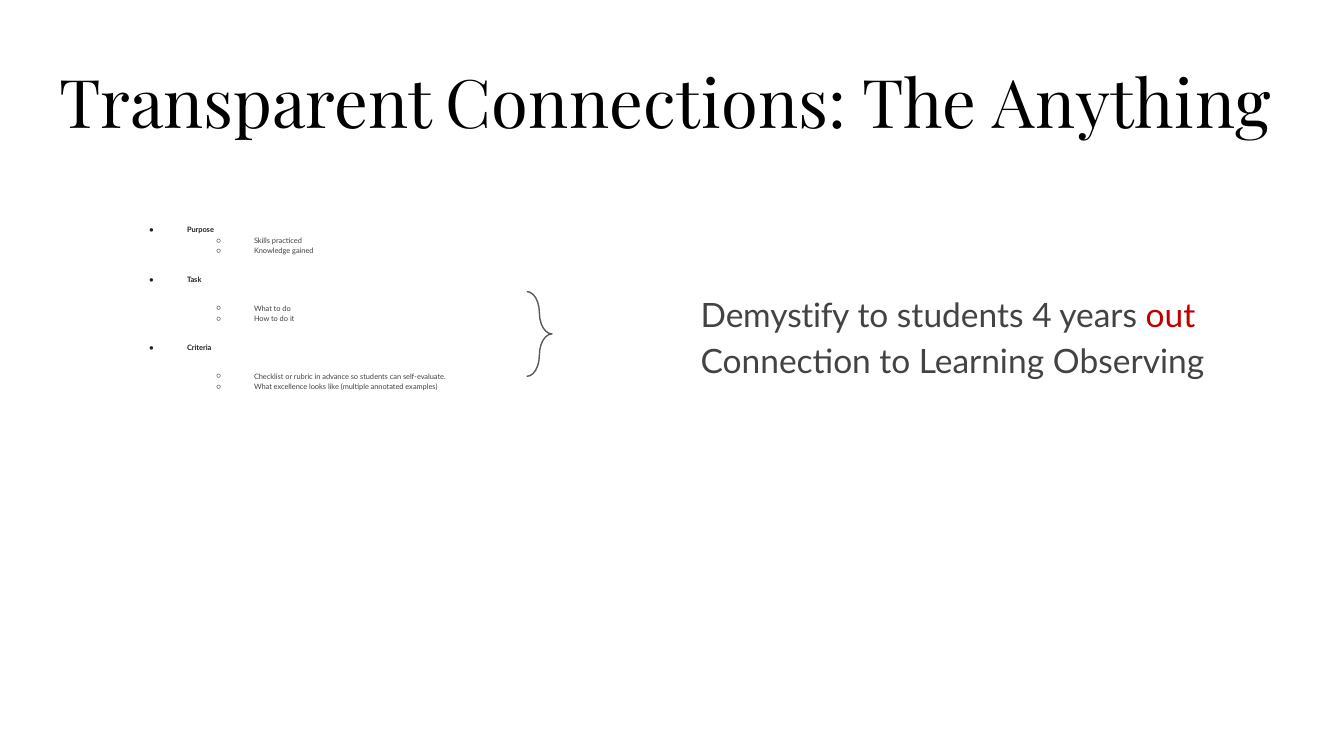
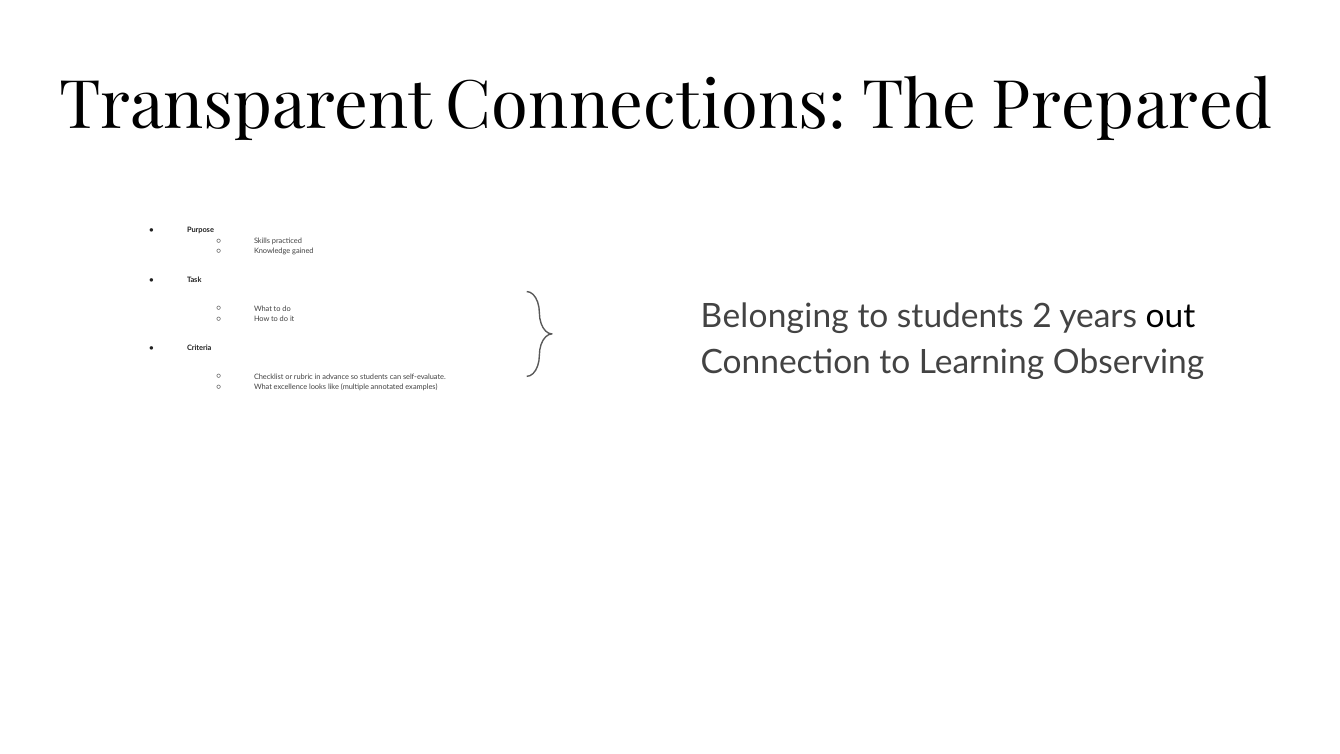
Anything: Anything -> Prepared (1132, 106)
Demystify: Demystify -> Belonging (775, 316)
4: 4 -> 2 (1042, 316)
out colour: red -> black (1171, 316)
